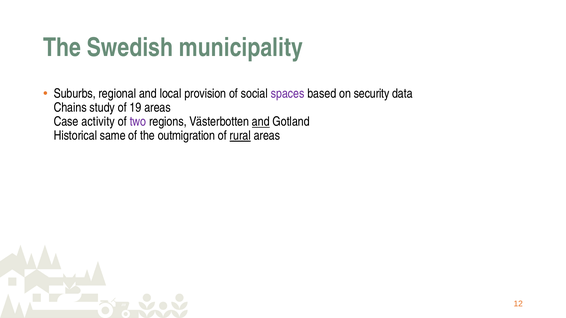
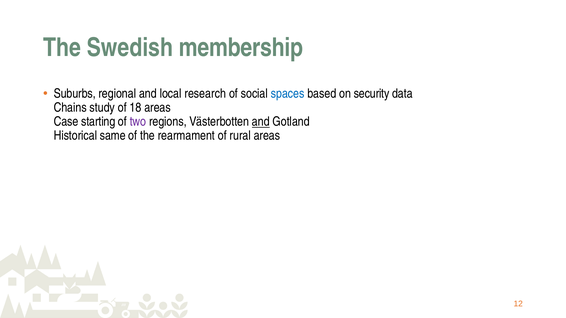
municipality: municipality -> membership (241, 48)
provision: provision -> research (205, 94)
spaces colour: purple -> blue (288, 94)
19: 19 -> 18 (136, 108)
activity: activity -> starting (98, 122)
outmigration: outmigration -> rearmament (186, 136)
rural underline: present -> none (240, 136)
